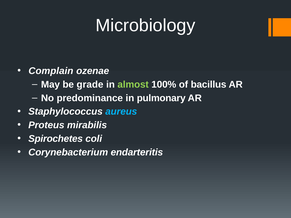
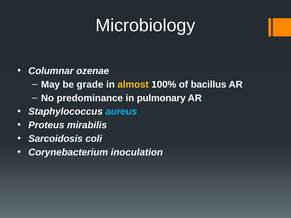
Complain: Complain -> Columnar (51, 71)
almost colour: light green -> yellow (133, 85)
Spirochetes: Spirochetes -> Sarcoidosis (56, 139)
endarteritis: endarteritis -> inoculation (137, 152)
